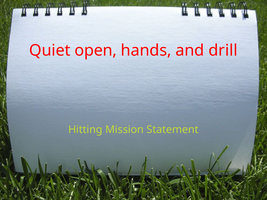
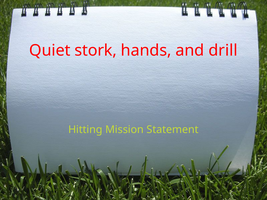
open: open -> stork (96, 50)
